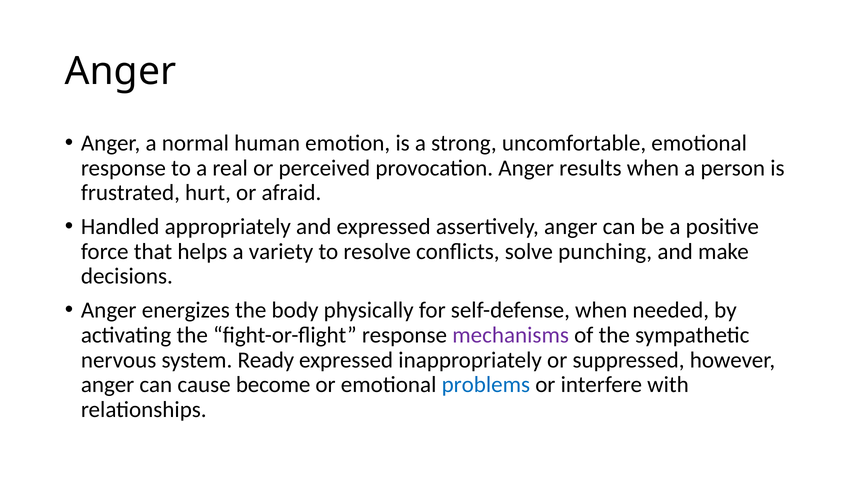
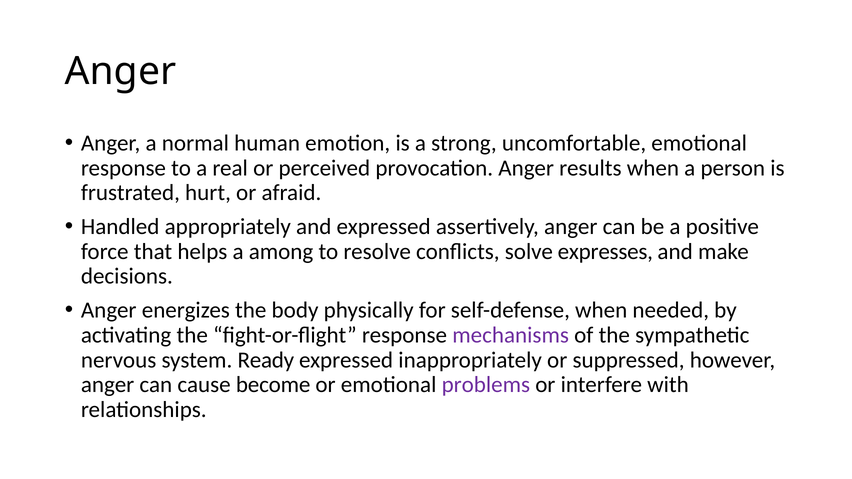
variety: variety -> among (281, 252)
punching: punching -> expresses (605, 252)
problems colour: blue -> purple (486, 385)
